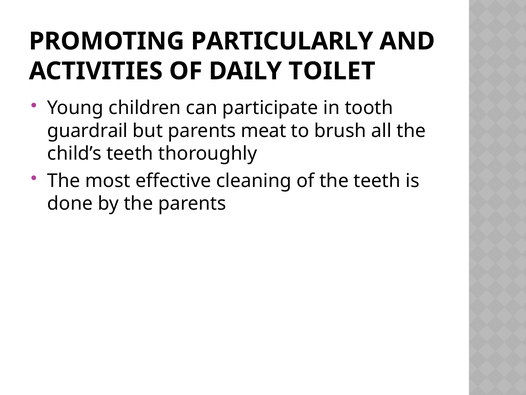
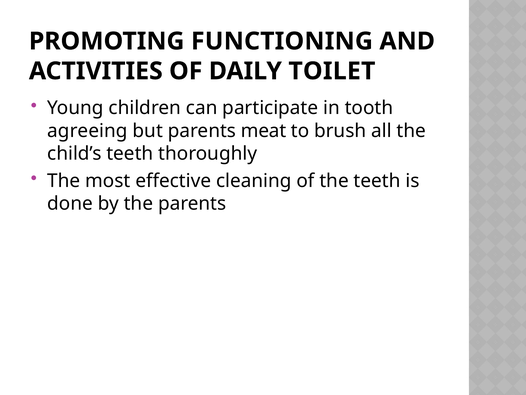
PARTICULARLY: PARTICULARLY -> FUNCTIONING (282, 41)
guardrail: guardrail -> agreeing (87, 131)
